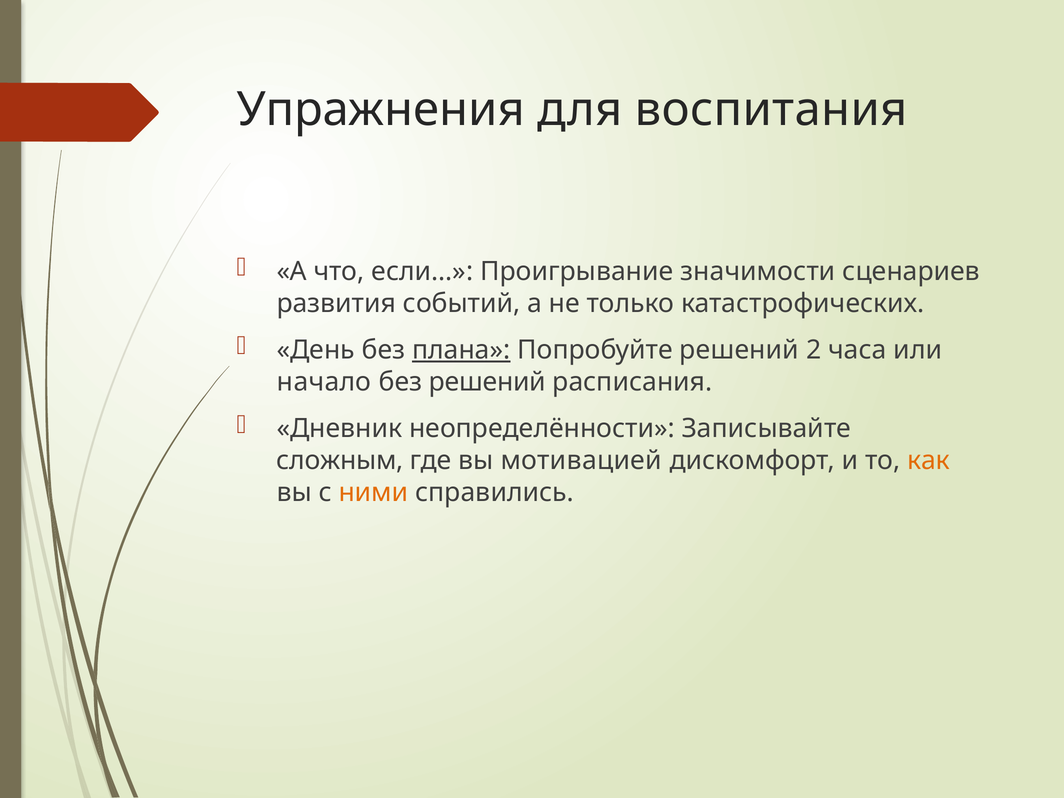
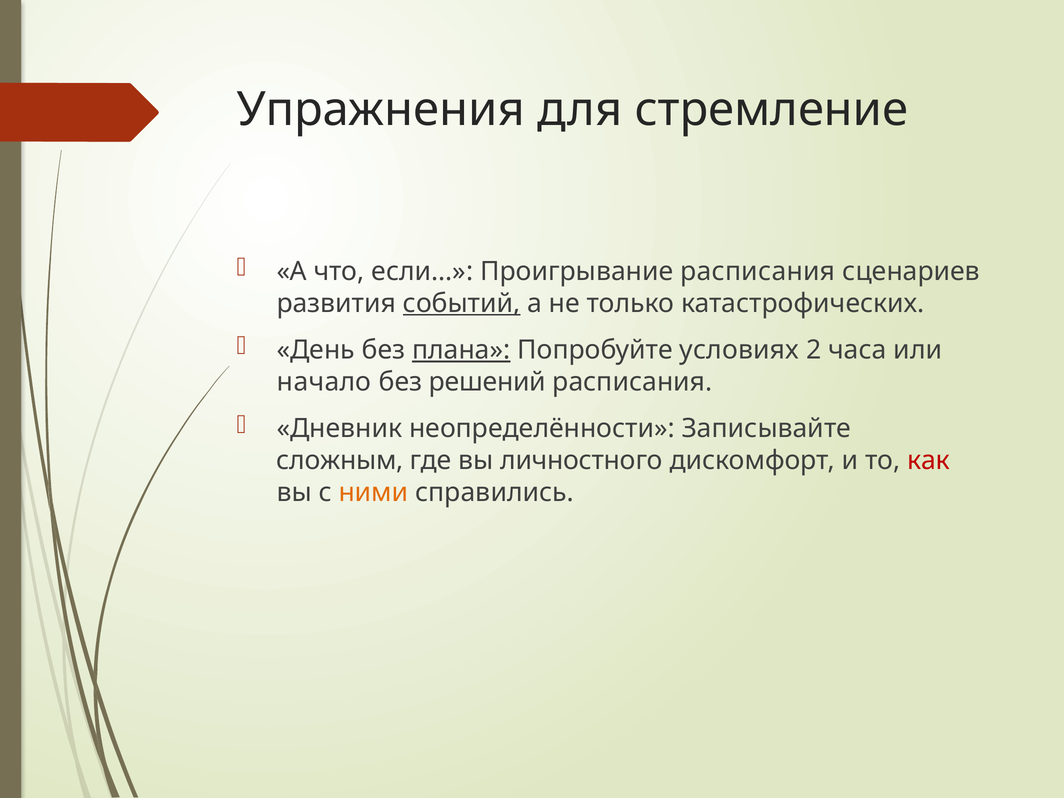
воспитания: воспитания -> стремление (771, 110)
Проигрывание значимости: значимости -> расписания (758, 271)
событий underline: none -> present (462, 303)
Попробуйте решений: решений -> условиях (739, 350)
мотивацией: мотивацией -> личностного (581, 461)
как colour: orange -> red (928, 461)
